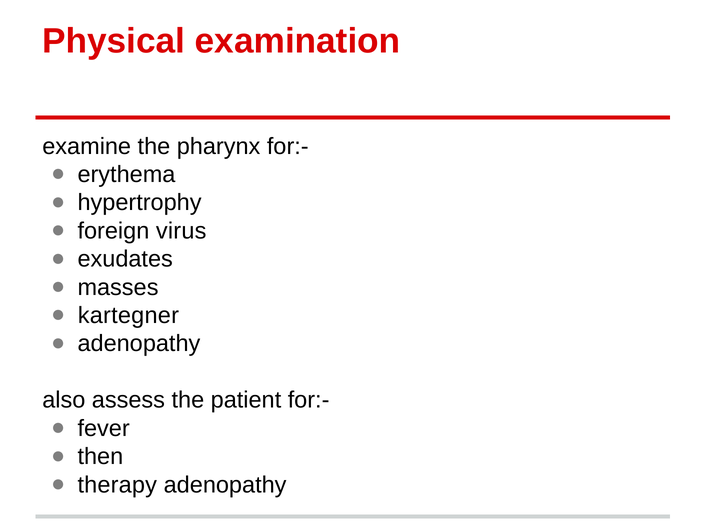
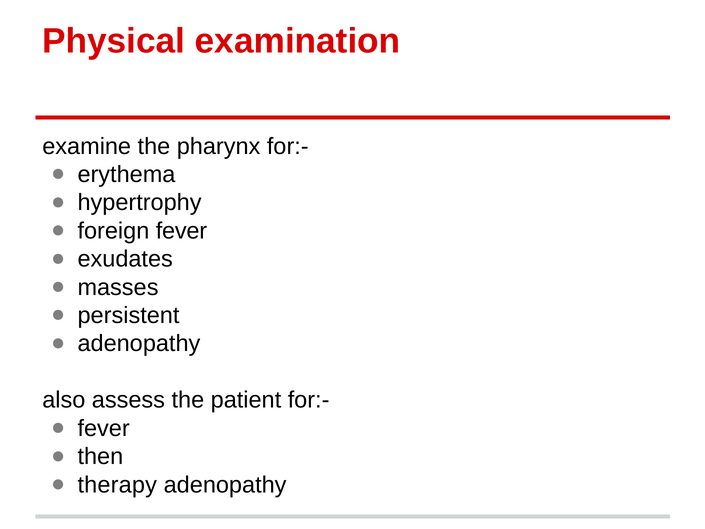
foreign virus: virus -> fever (181, 231)
kartegner: kartegner -> persistent (128, 315)
